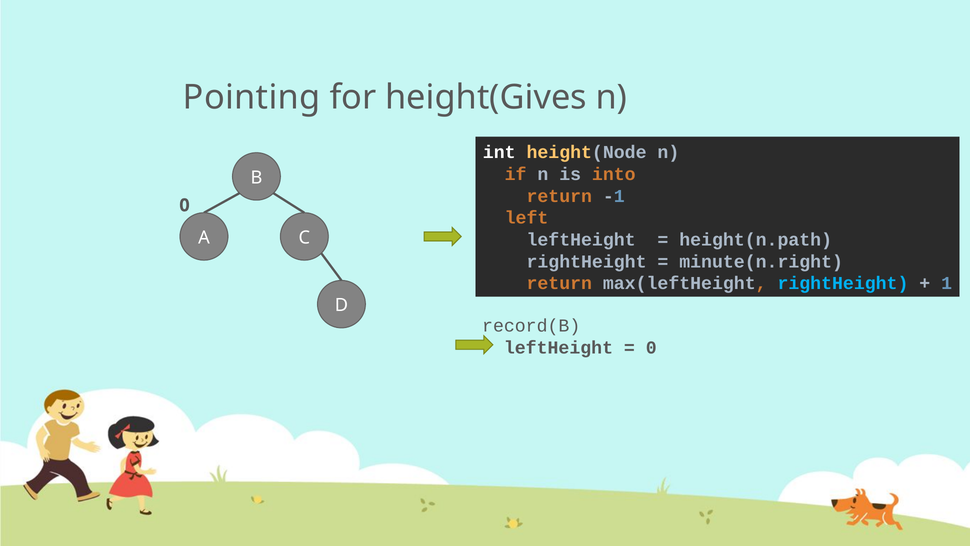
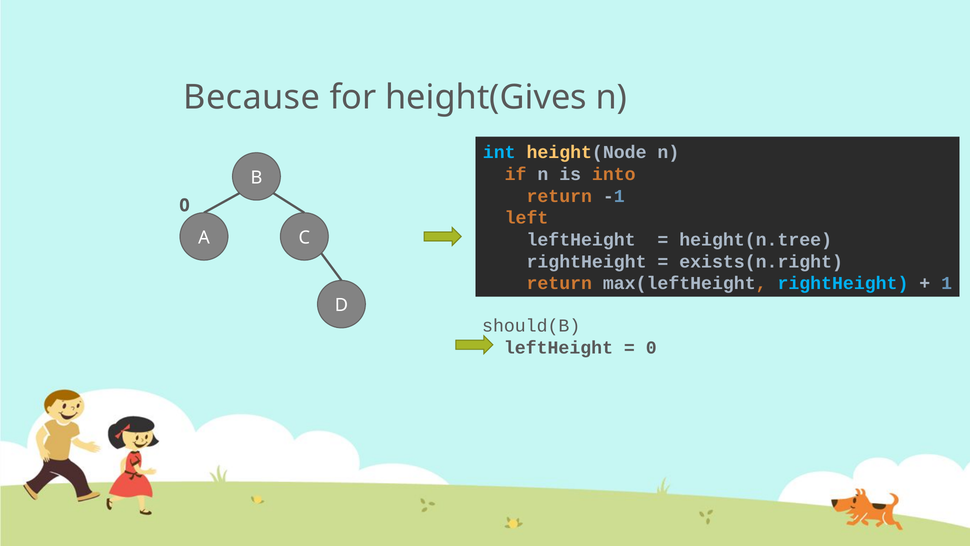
Pointing: Pointing -> Because (252, 97)
int colour: white -> light blue (499, 152)
height(n.path: height(n.path -> height(n.tree (756, 240)
minute(n.right: minute(n.right -> exists(n.right (761, 261)
record(B: record(B -> should(B (531, 326)
